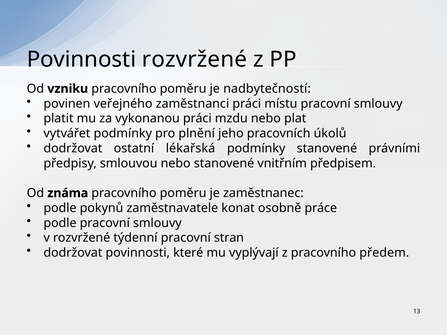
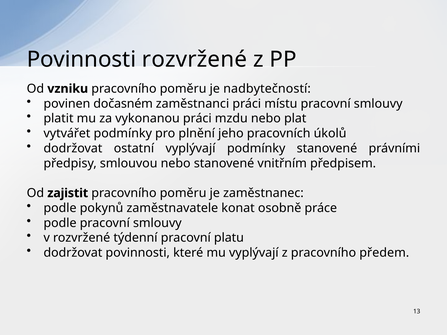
veřejného: veřejného -> dočasném (123, 104)
ostatní lékařská: lékařská -> vyplývají (191, 148)
známa: známa -> zajistit (68, 193)
stran: stran -> platu (229, 238)
